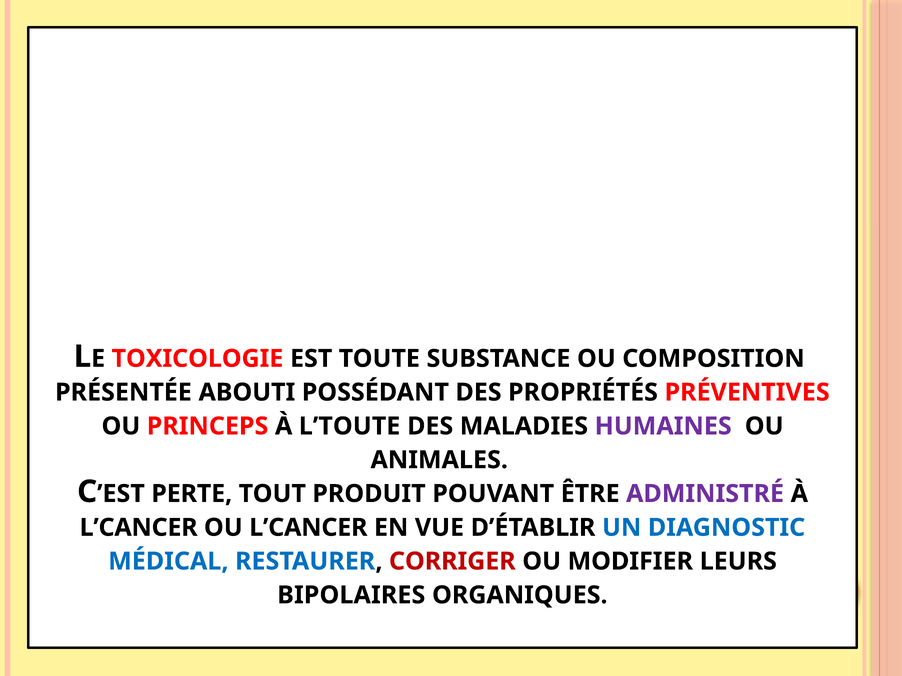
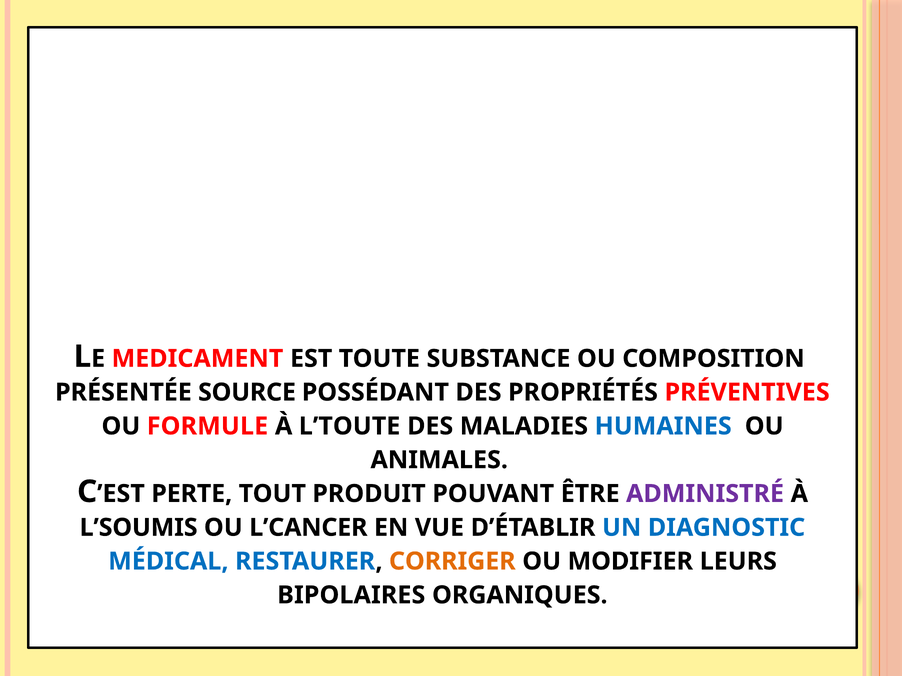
TOXICOLOGIE: TOXICOLOGIE -> MEDICAMENT (197, 359)
ABOUTI: ABOUTI -> SOURCE (247, 393)
PRINCEPS: PRINCEPS -> FORMULE (207, 426)
HUMAINES colour: purple -> blue (663, 426)
L’CANCER: L’CANCER -> L’SOUMIS (139, 528)
CORRIGER colour: red -> orange (452, 562)
